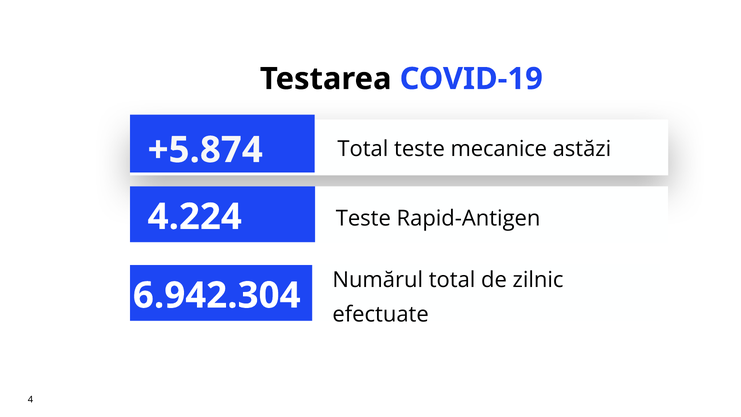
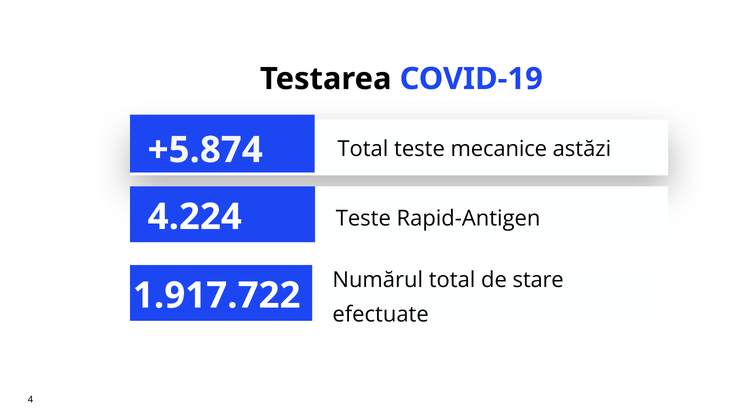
zilnic: zilnic -> stare (538, 280)
6.942.304: 6.942.304 -> 1.917.722 (217, 295)
